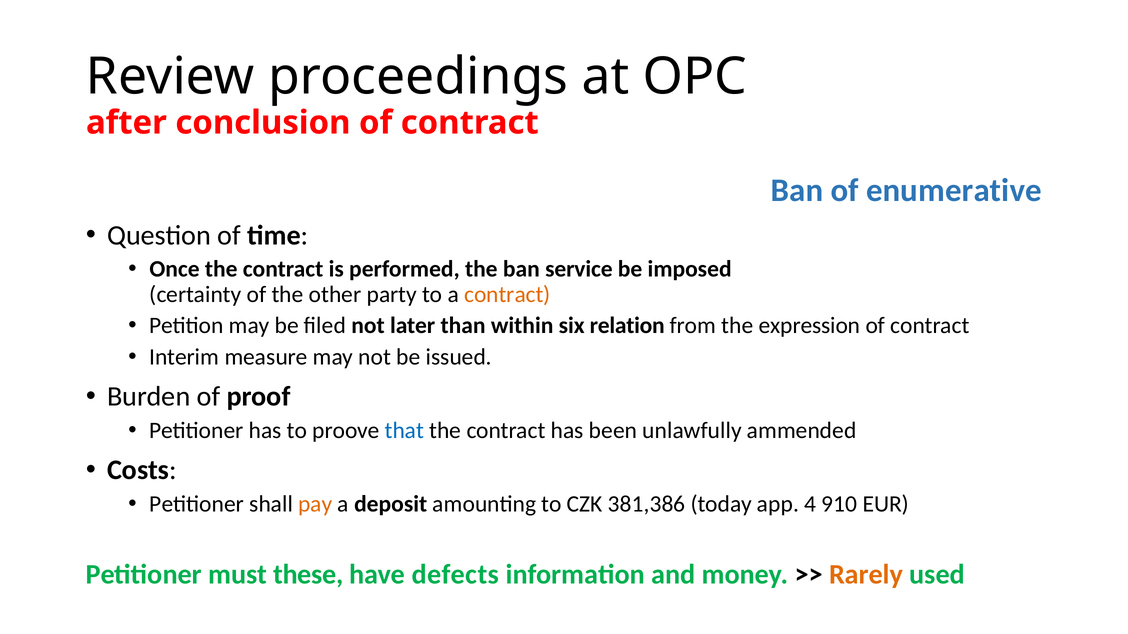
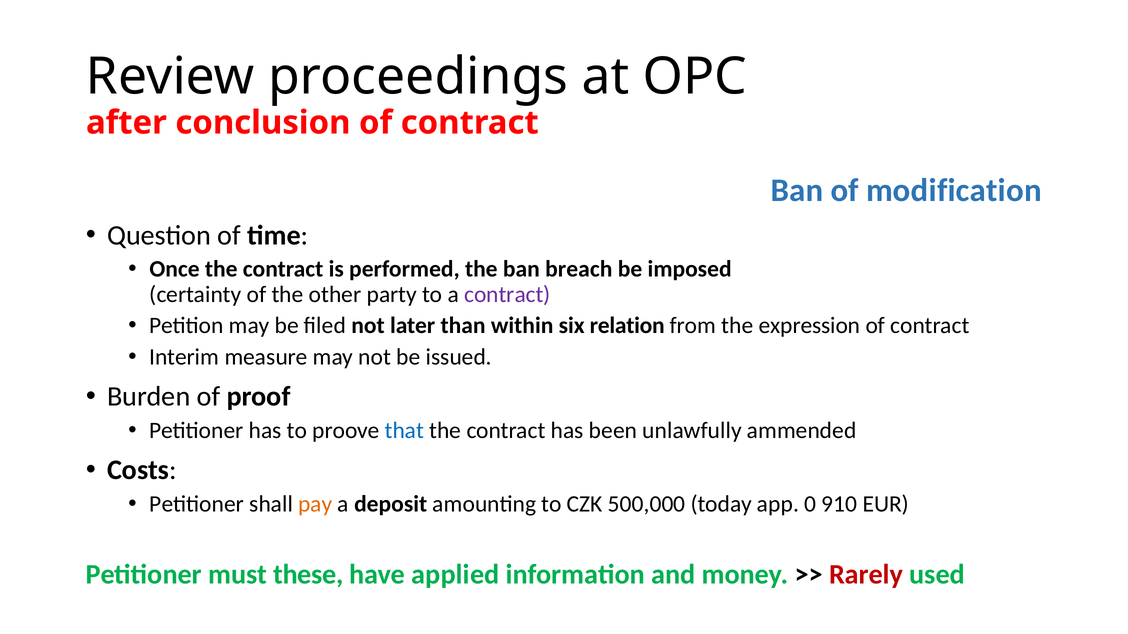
enumerative: enumerative -> modification (954, 191)
service: service -> breach (579, 269)
contract colour: orange -> purple (507, 295)
381,386: 381,386 -> 500,000 (647, 504)
4: 4 -> 0 (810, 504)
defects: defects -> applied (455, 575)
Rarely colour: orange -> red (866, 575)
